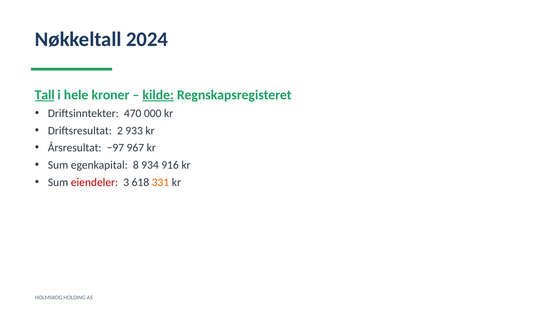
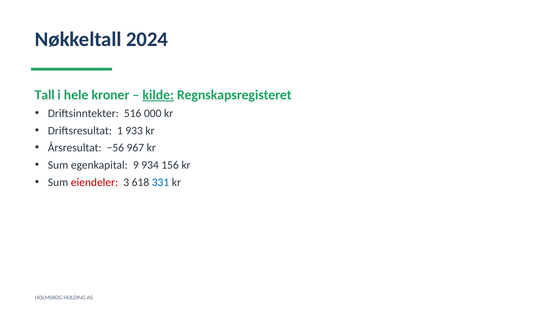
Tall underline: present -> none (45, 95)
470: 470 -> 516 (133, 113)
2: 2 -> 1 (120, 130)
−97: −97 -> −56 (115, 147)
8: 8 -> 9 (136, 165)
916: 916 -> 156 (170, 165)
331 colour: orange -> blue (160, 182)
